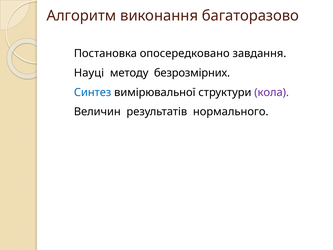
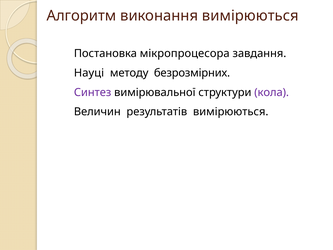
виконання багаторазово: багаторазово -> вимірюються (250, 16)
опосередковано: опосередковано -> мікропроцесора (185, 53)
Синтез colour: blue -> purple (93, 92)
результатів нормального: нормального -> вимірюються (231, 112)
